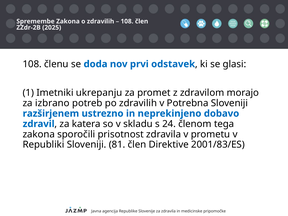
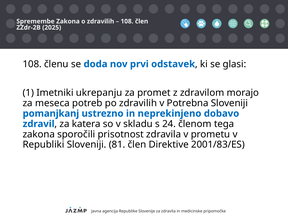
izbrano: izbrano -> meseca (52, 103)
razširjenem: razširjenem -> pomanjkanj (51, 114)
